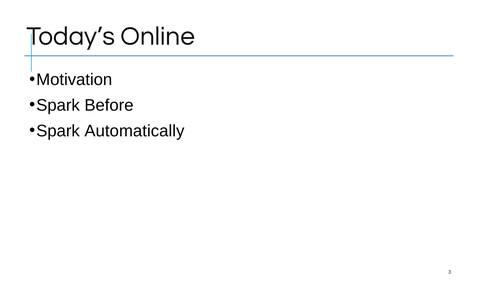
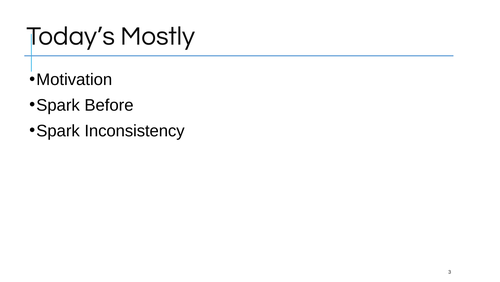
Online: Online -> Mostly (158, 36)
Automatically: Automatically -> Inconsistency (135, 131)
